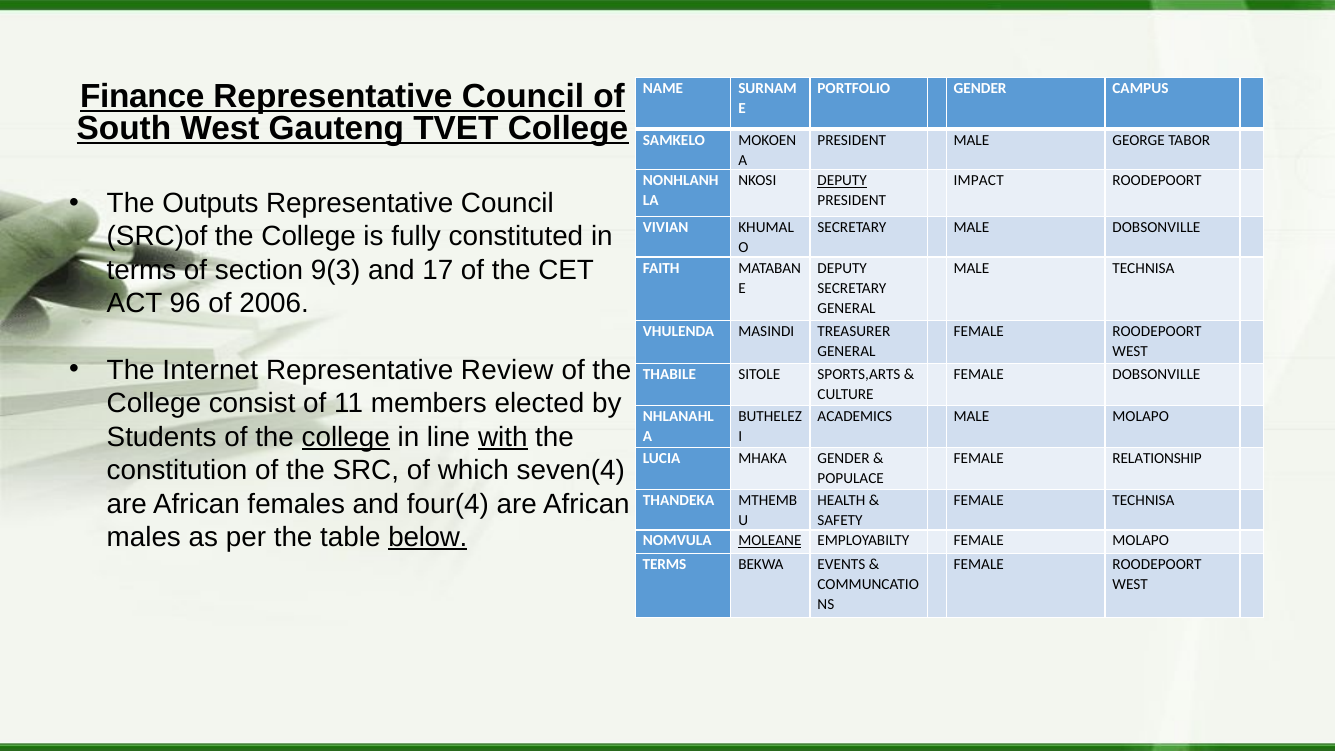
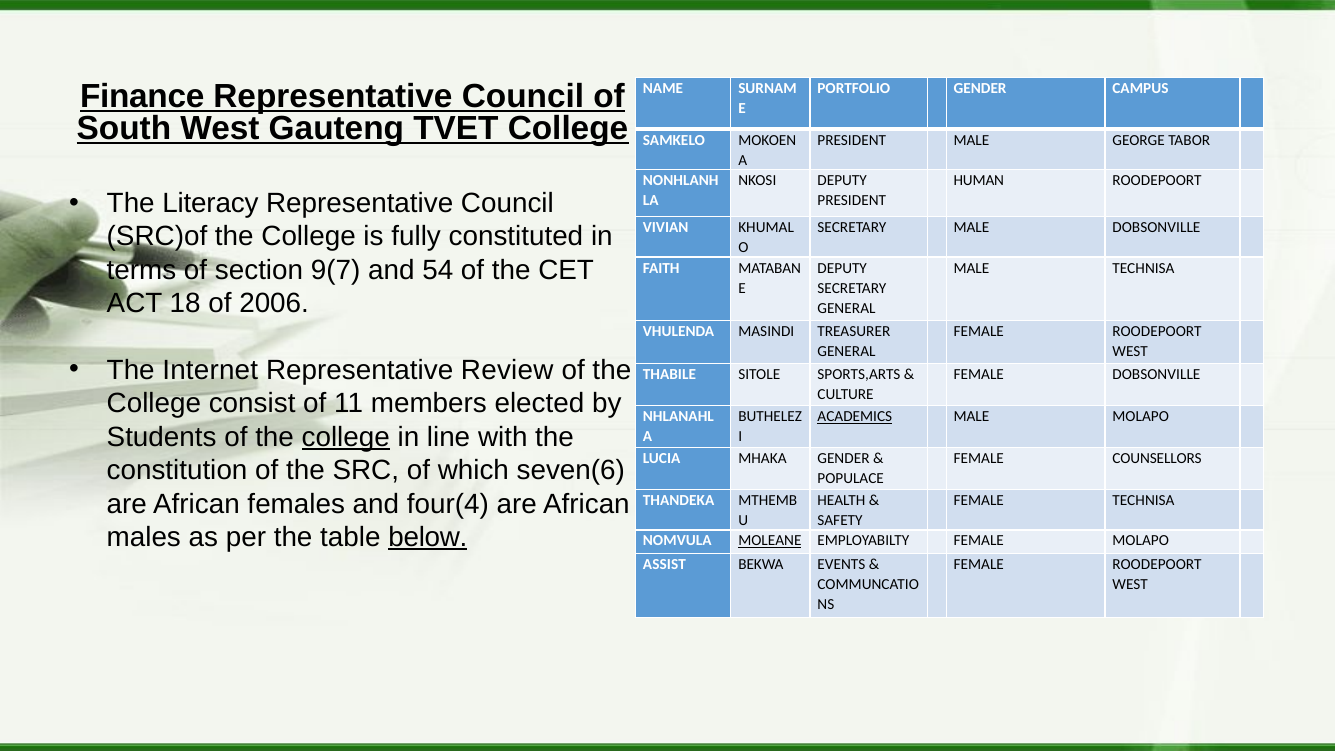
DEPUTY underline: present -> none (842, 180)
IMPACT: IMPACT -> HUMAN (979, 180)
Outputs: Outputs -> Literacy (210, 203)
9(3: 9(3 -> 9(7 (336, 270)
17: 17 -> 54 (438, 270)
96: 96 -> 18 (185, 304)
ACADEMICS underline: none -> present (855, 417)
with underline: present -> none (503, 437)
RELATIONSHIP: RELATIONSHIP -> COUNSELLORS (1157, 458)
seven(4: seven(4 -> seven(6 (571, 471)
TERMS: TERMS -> ASSIST (664, 564)
